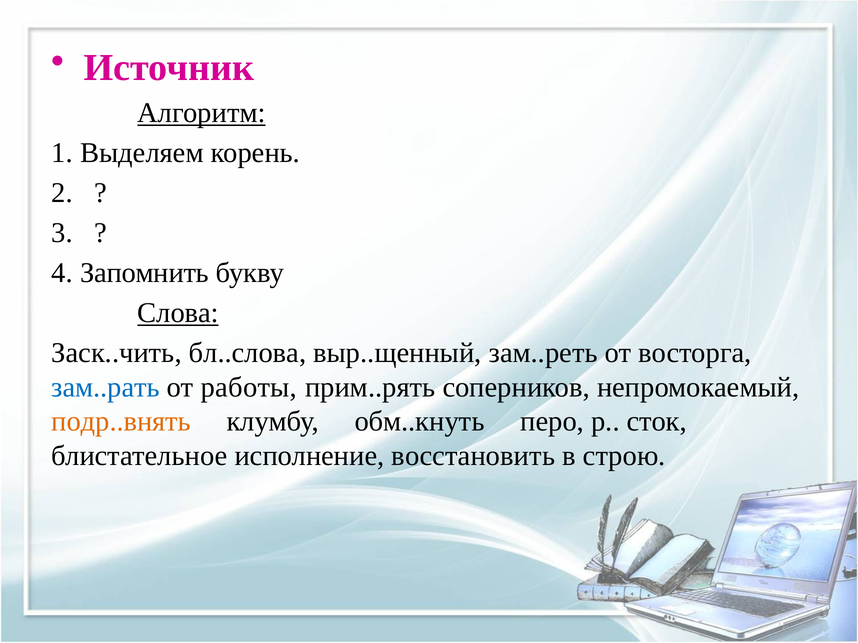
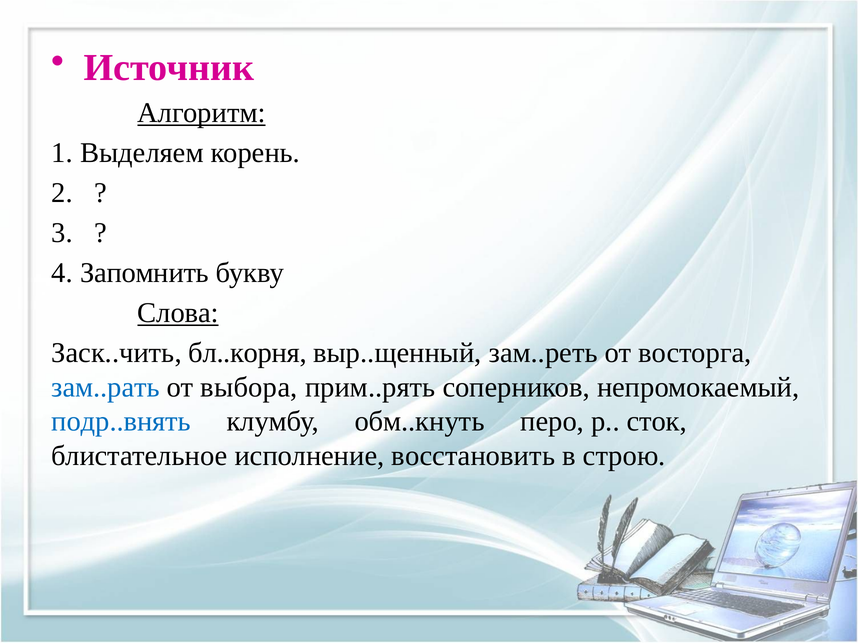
бл..слова: бл..слова -> бл..корня (248, 353)
работы: работы -> выбора (249, 387)
подр..внять colour: orange -> blue (121, 422)
